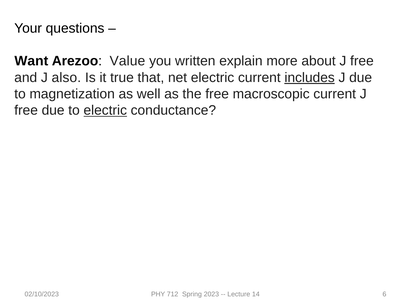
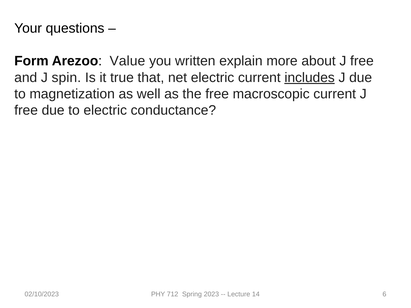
Want: Want -> Form (31, 61)
also: also -> spin (66, 78)
electric underline: present -> none (105, 111)
